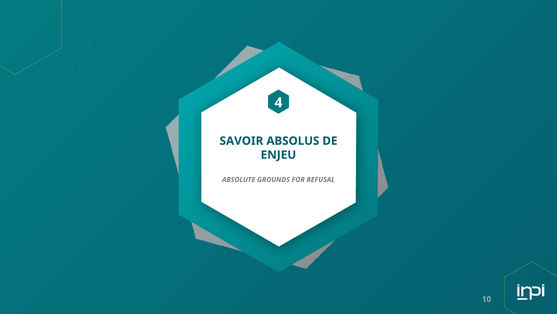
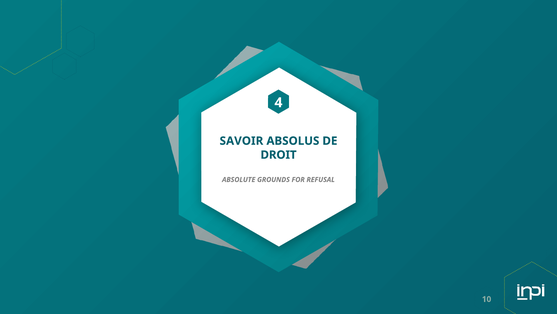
ENJEU: ENJEU -> DROIT (279, 155)
